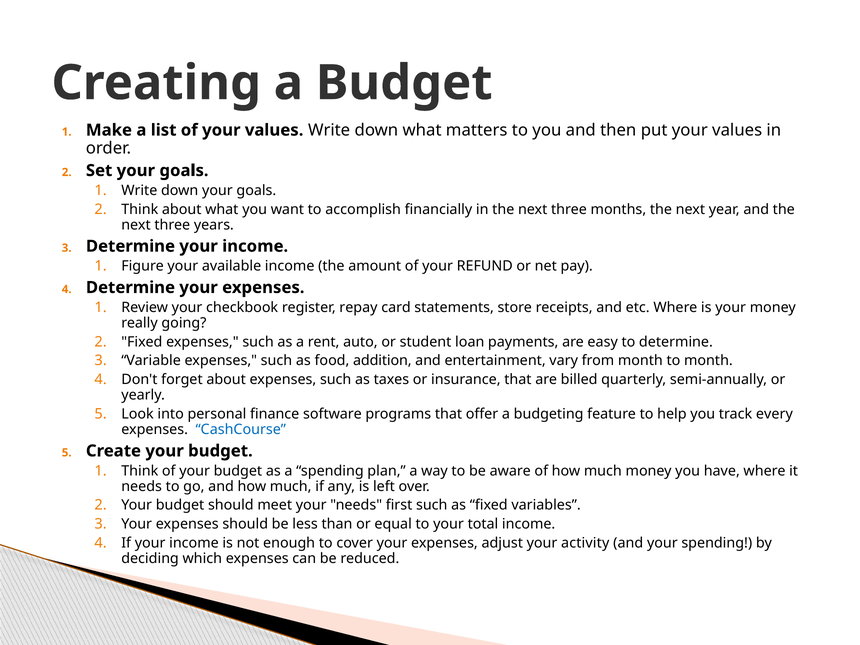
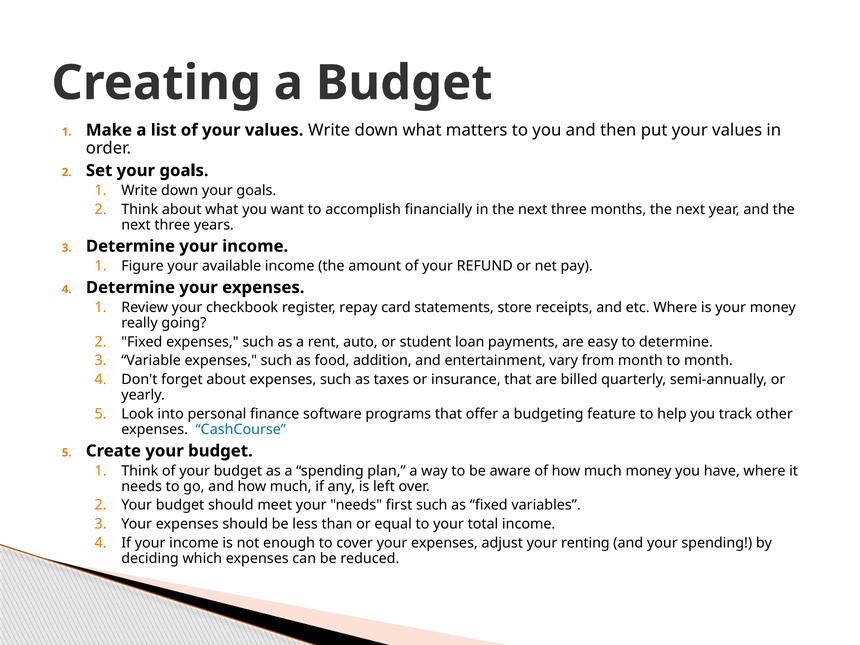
every: every -> other (774, 414)
activity: activity -> renting (585, 543)
